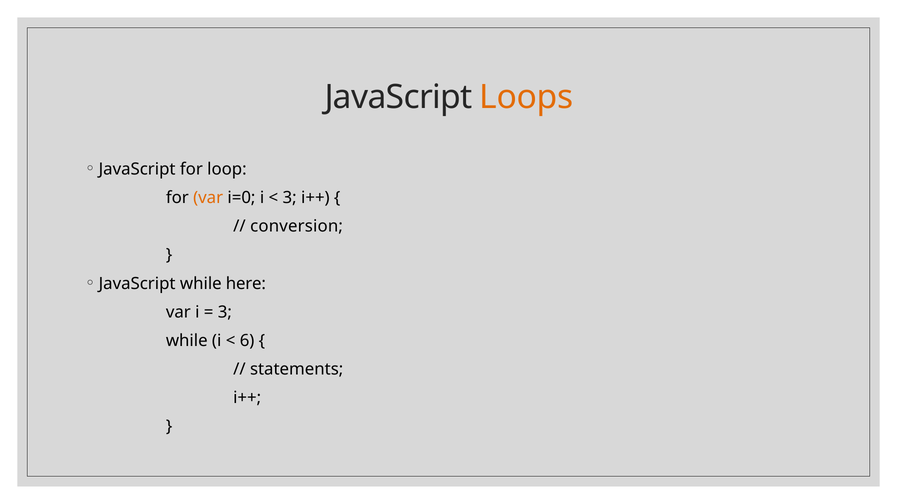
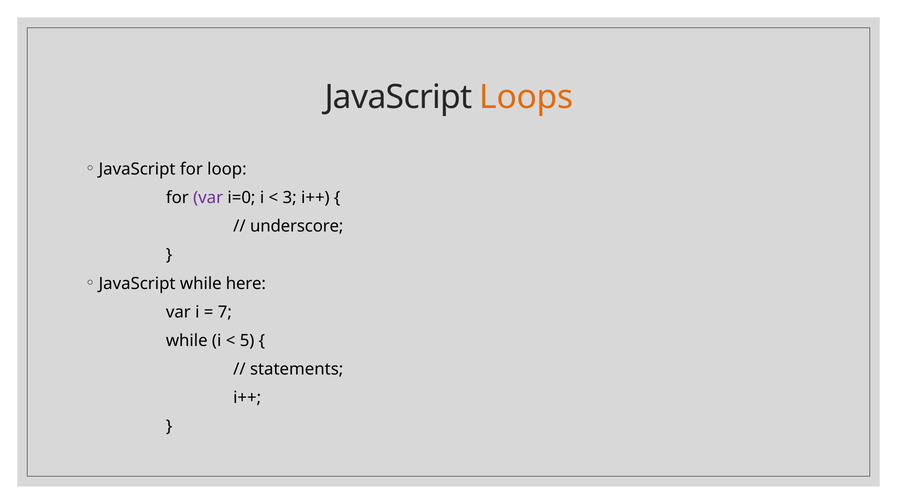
var colour: orange -> purple (208, 198)
conversion: conversion -> underscore (297, 227)
3: 3 -> 7 (225, 312)
6: 6 -> 5 (247, 341)
